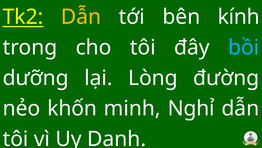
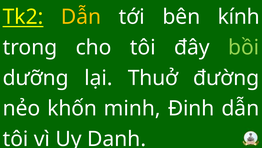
bồi colour: light blue -> light green (244, 47)
Lòng: Lòng -> Thuở (153, 78)
Nghỉ: Nghỉ -> Đinh (191, 108)
